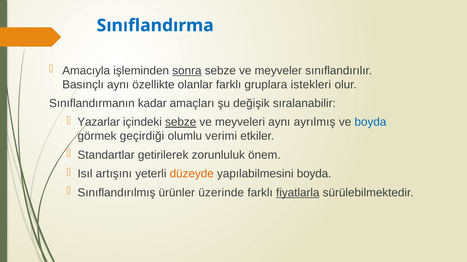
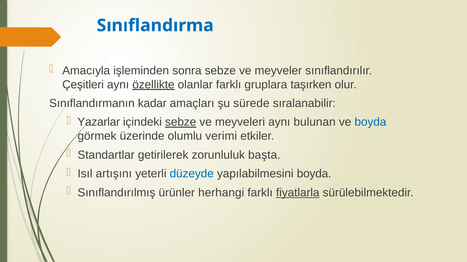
sonra underline: present -> none (187, 71)
Basınçlı: Basınçlı -> Çeşitleri (83, 85)
özellikte underline: none -> present (153, 85)
istekleri: istekleri -> taşırken (311, 85)
değişik: değişik -> sürede (251, 104)
ayrılmış: ayrılmış -> bulunan (315, 122)
geçirdiği: geçirdiği -> üzerinde (142, 136)
önem: önem -> başta (264, 155)
düzeyde colour: orange -> blue (192, 174)
üzerinde: üzerinde -> herhangi (221, 193)
